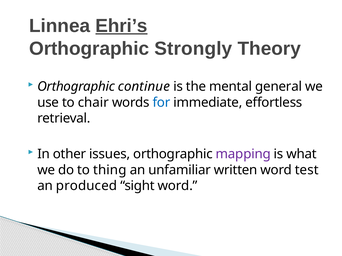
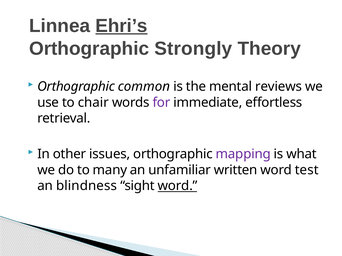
continue: continue -> common (144, 87)
general: general -> reviews (279, 87)
for colour: blue -> purple (161, 103)
thing: thing -> many (110, 170)
produced: produced -> blindness (87, 186)
word underline: none -> present (178, 186)
